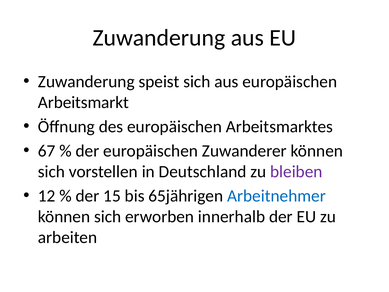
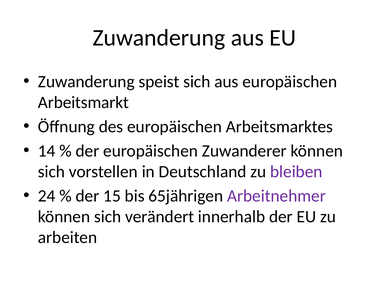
67: 67 -> 14 (47, 151)
12: 12 -> 24 (47, 196)
Arbeitnehmer colour: blue -> purple (276, 196)
erworben: erworben -> verändert (160, 216)
